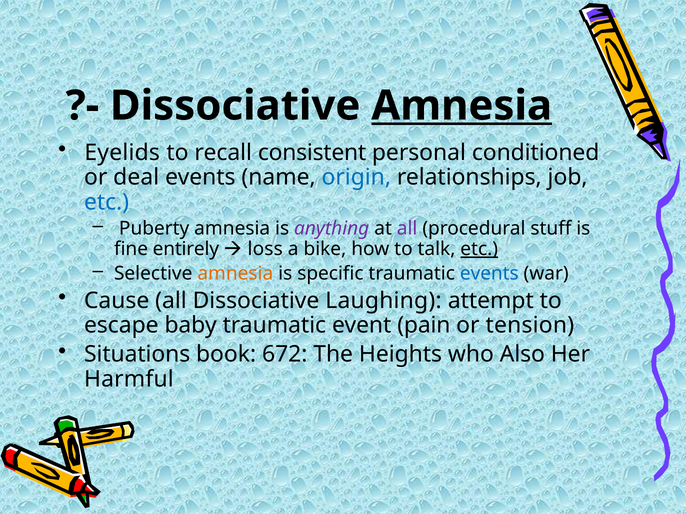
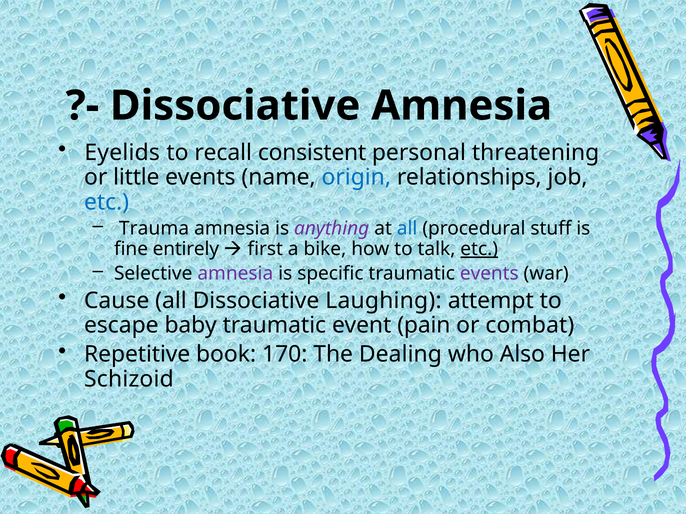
Amnesia underline: present -> none (462, 106)
conditioned: conditioned -> threatening (536, 153)
deal: deal -> little (136, 178)
Puberty: Puberty -> Trauma (154, 229)
all colour: purple -> blue (407, 229)
loss: loss -> first (265, 249)
amnesia colour: orange -> purple (235, 274)
events colour: blue -> purple (489, 274)
tension: tension -> combat (530, 326)
Situations: Situations -> Repetitive (137, 355)
672: 672 -> 170 (285, 355)
Heights: Heights -> Dealing (400, 355)
Harmful: Harmful -> Schizoid (129, 379)
